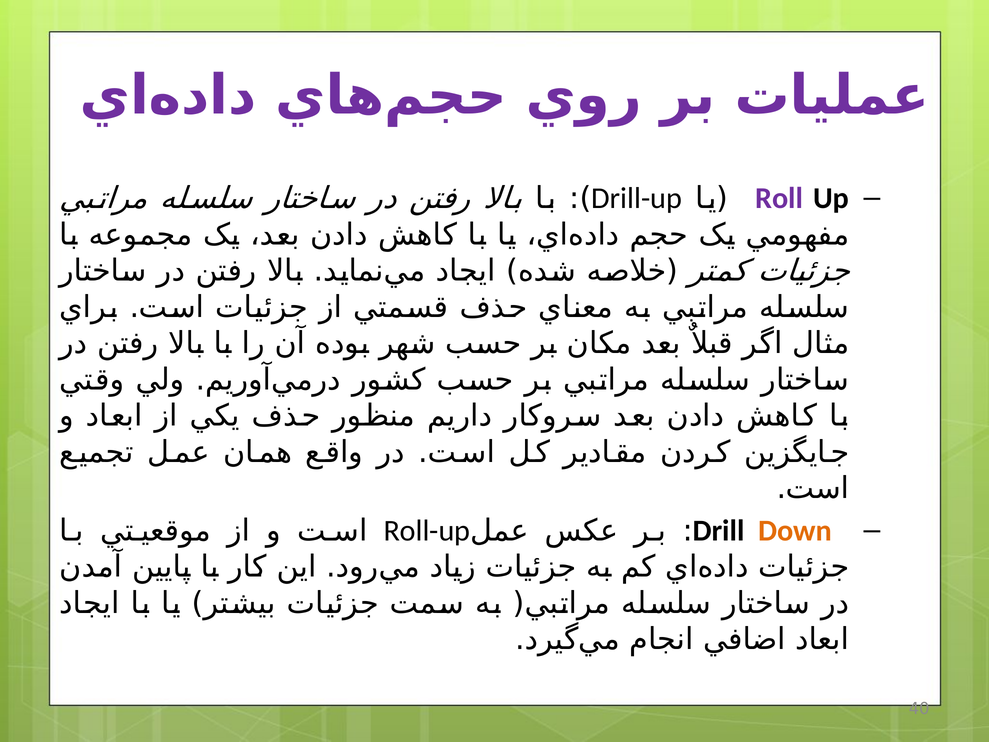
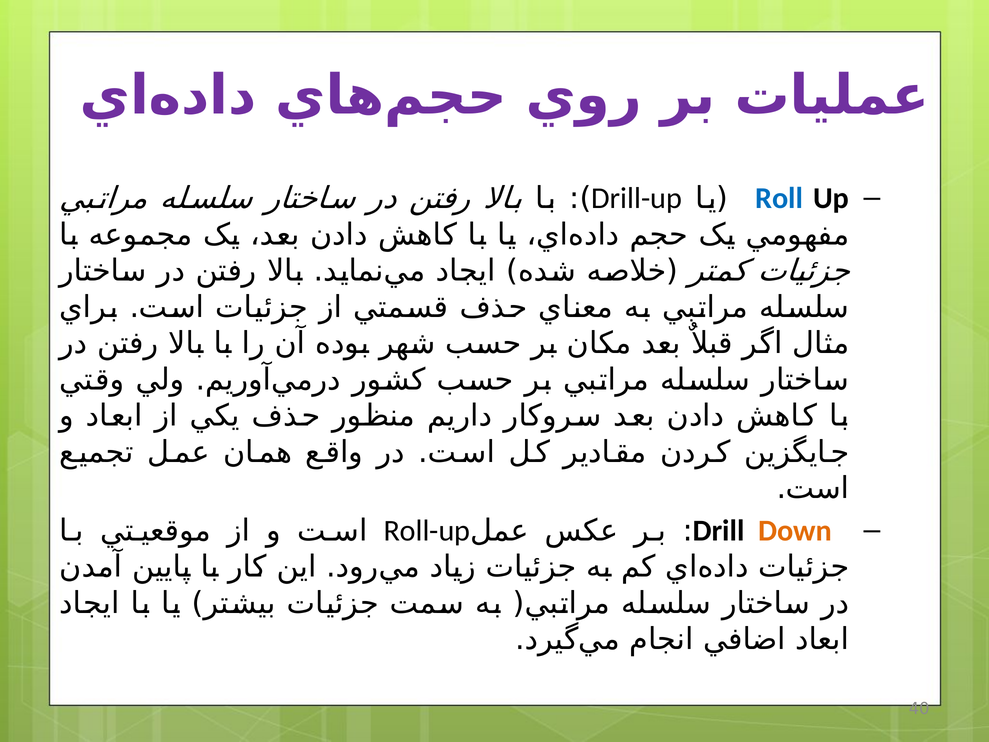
Roll colour: purple -> blue (779, 198)
